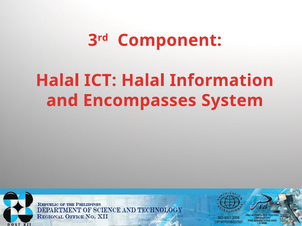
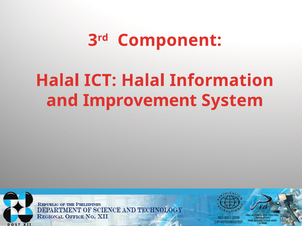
Encompasses: Encompasses -> Improvement (140, 101)
